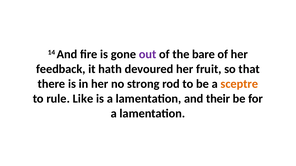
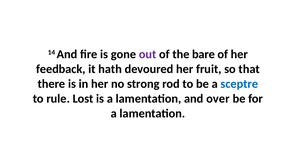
sceptre colour: orange -> blue (239, 84)
Like: Like -> Lost (83, 99)
their: their -> over (218, 99)
